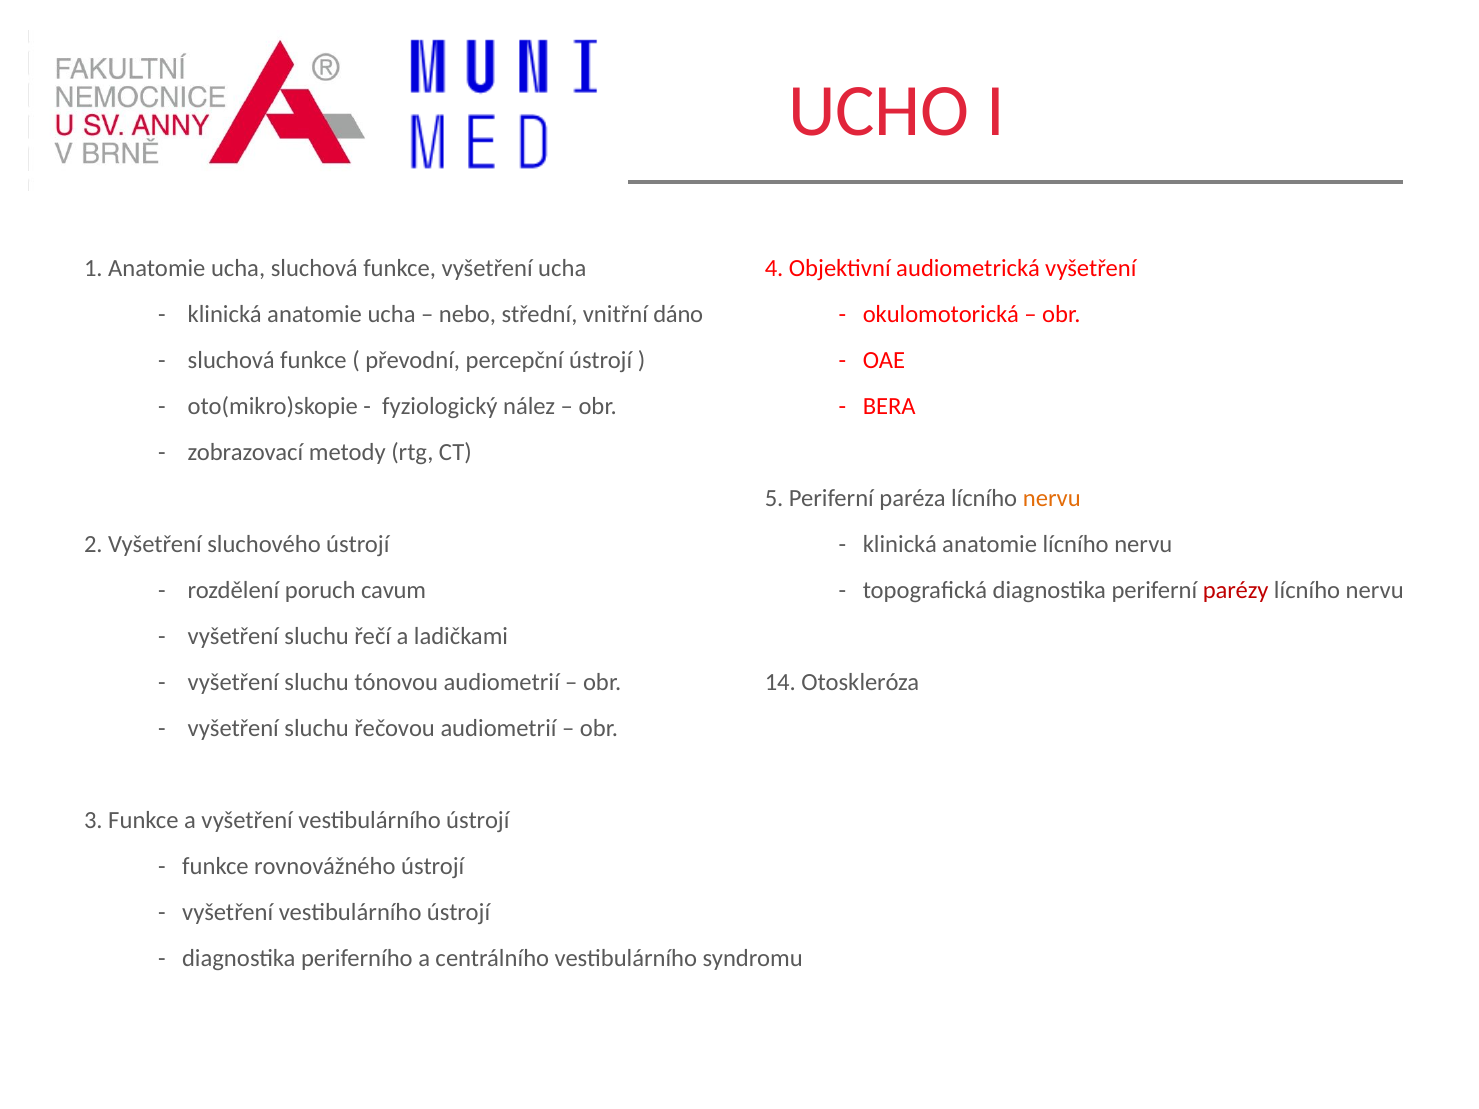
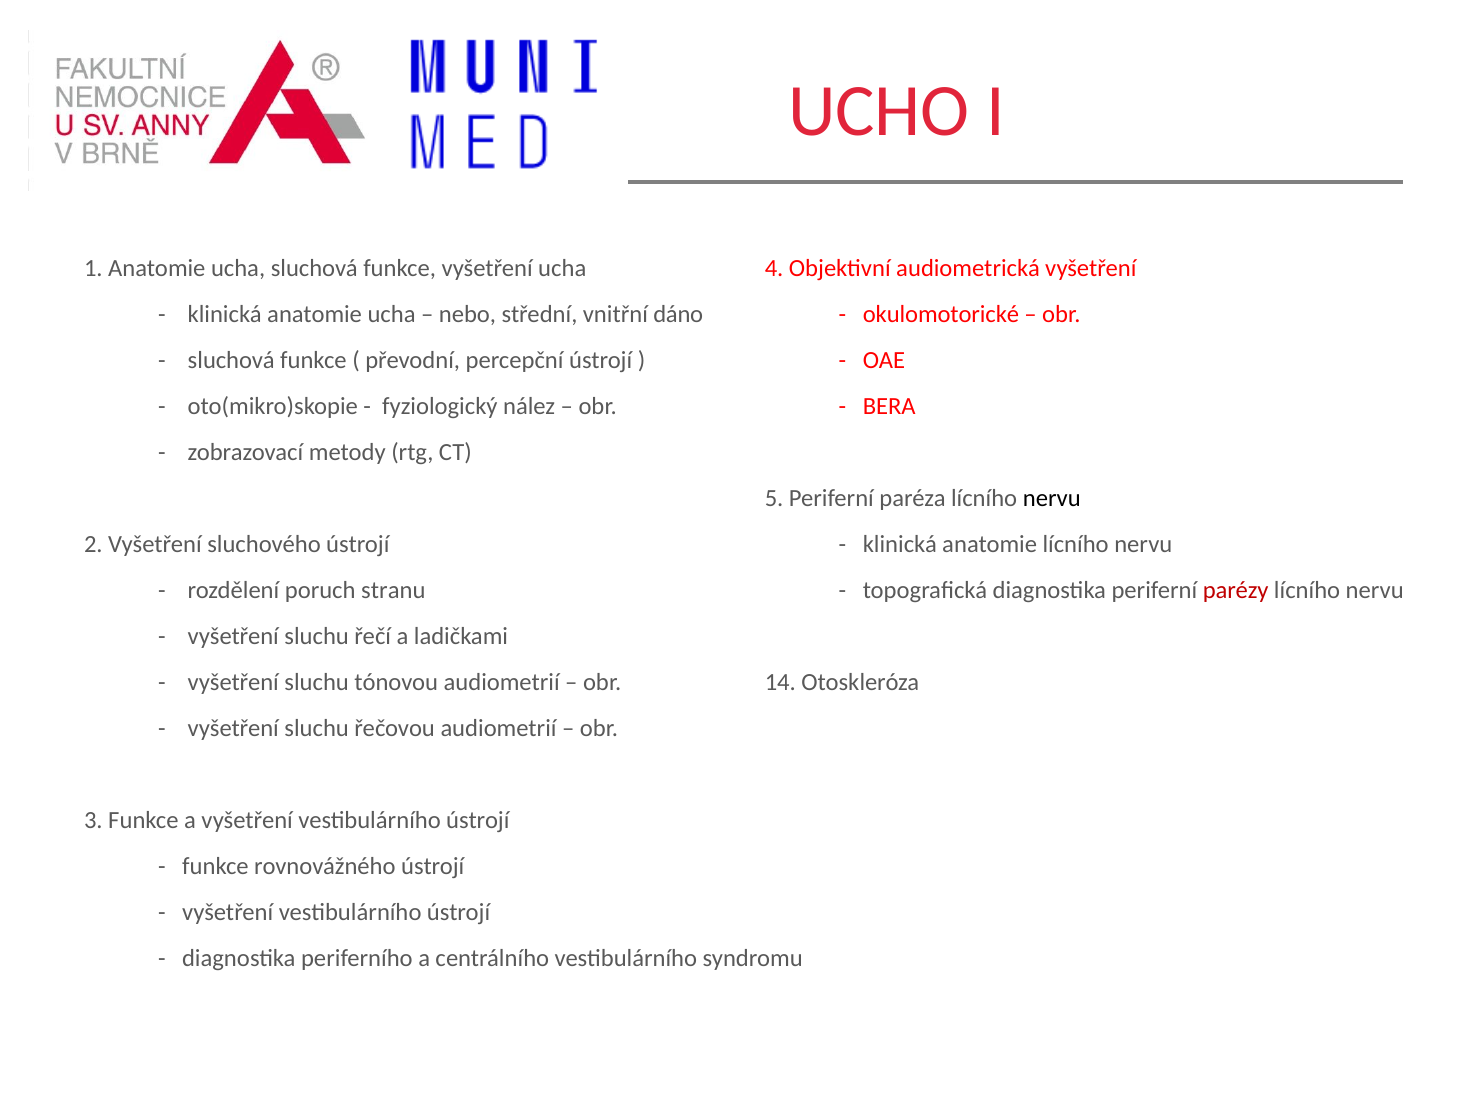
okulomotorická: okulomotorická -> okulomotorické (941, 314)
nervu colour: orange -> black (1052, 498)
cavum: cavum -> stranu (393, 591)
